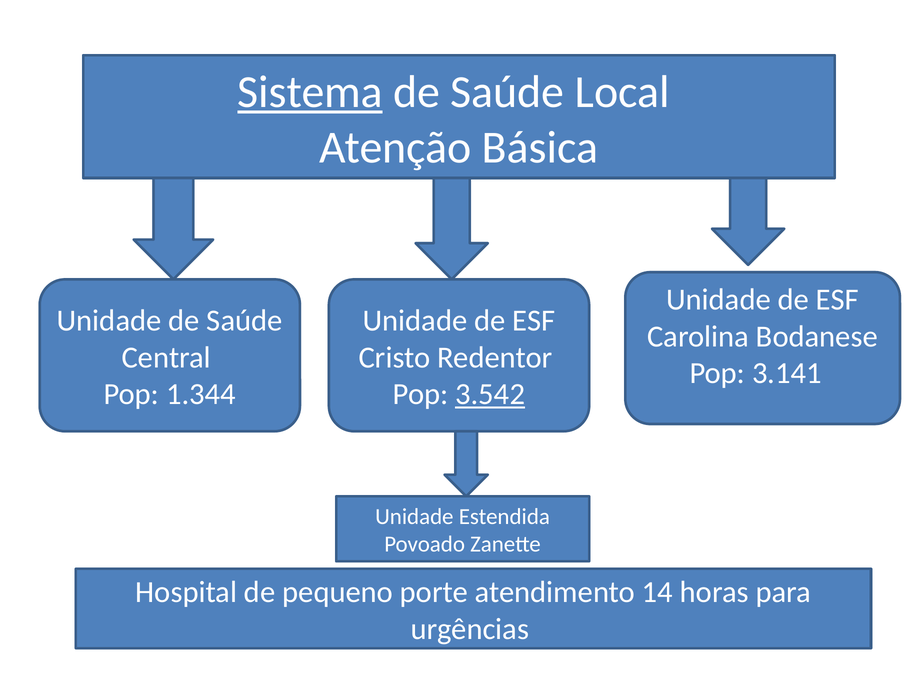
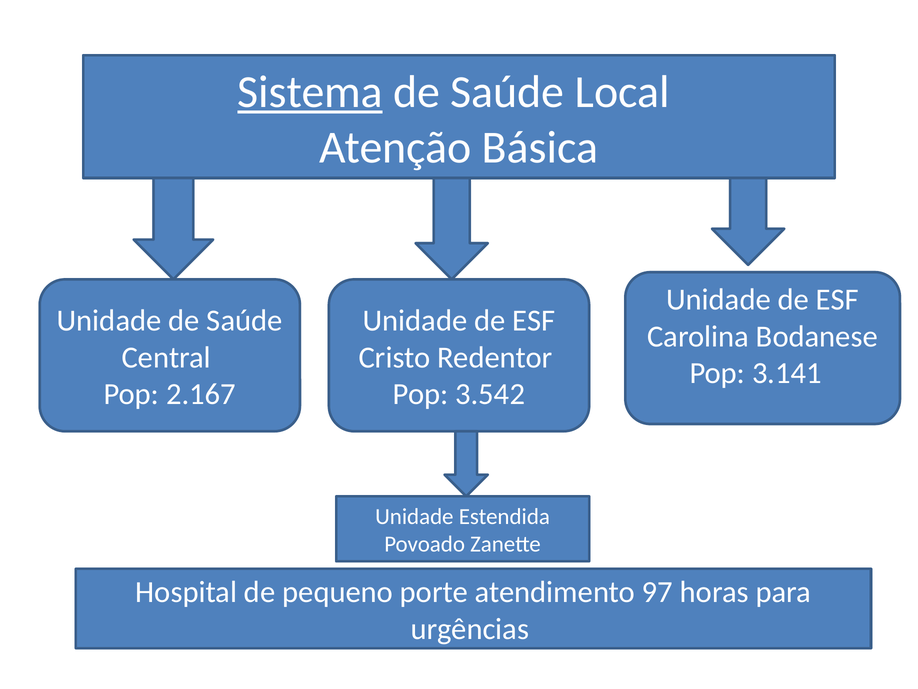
1.344: 1.344 -> 2.167 (201, 394)
3.542 underline: present -> none (490, 394)
14: 14 -> 97 (657, 592)
